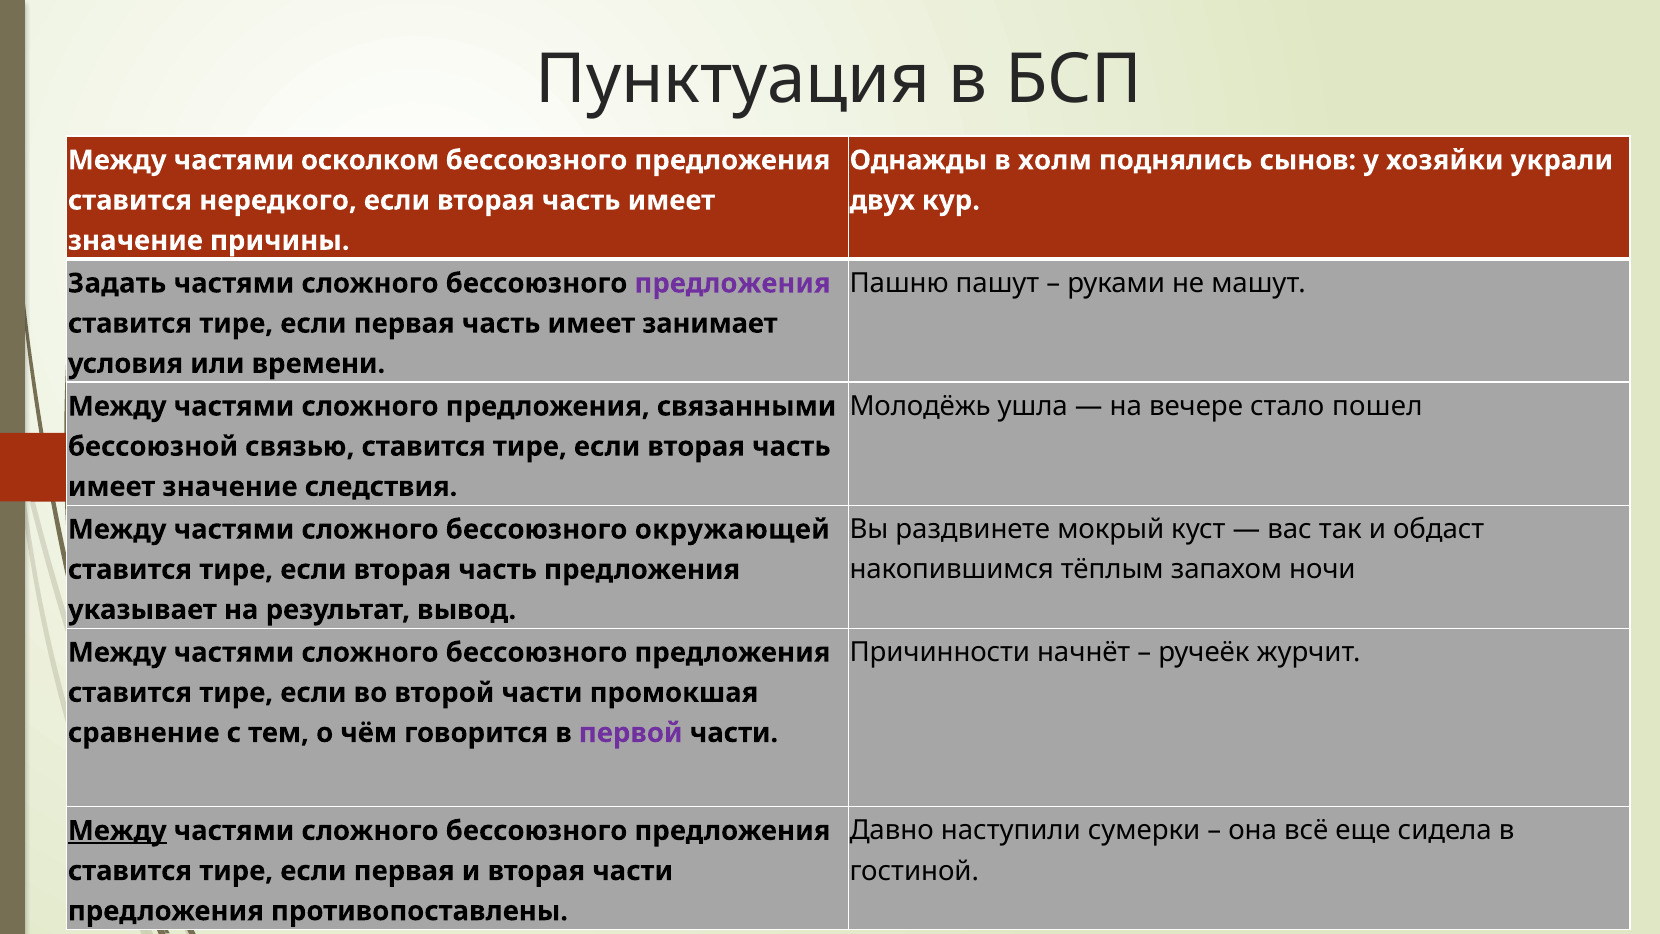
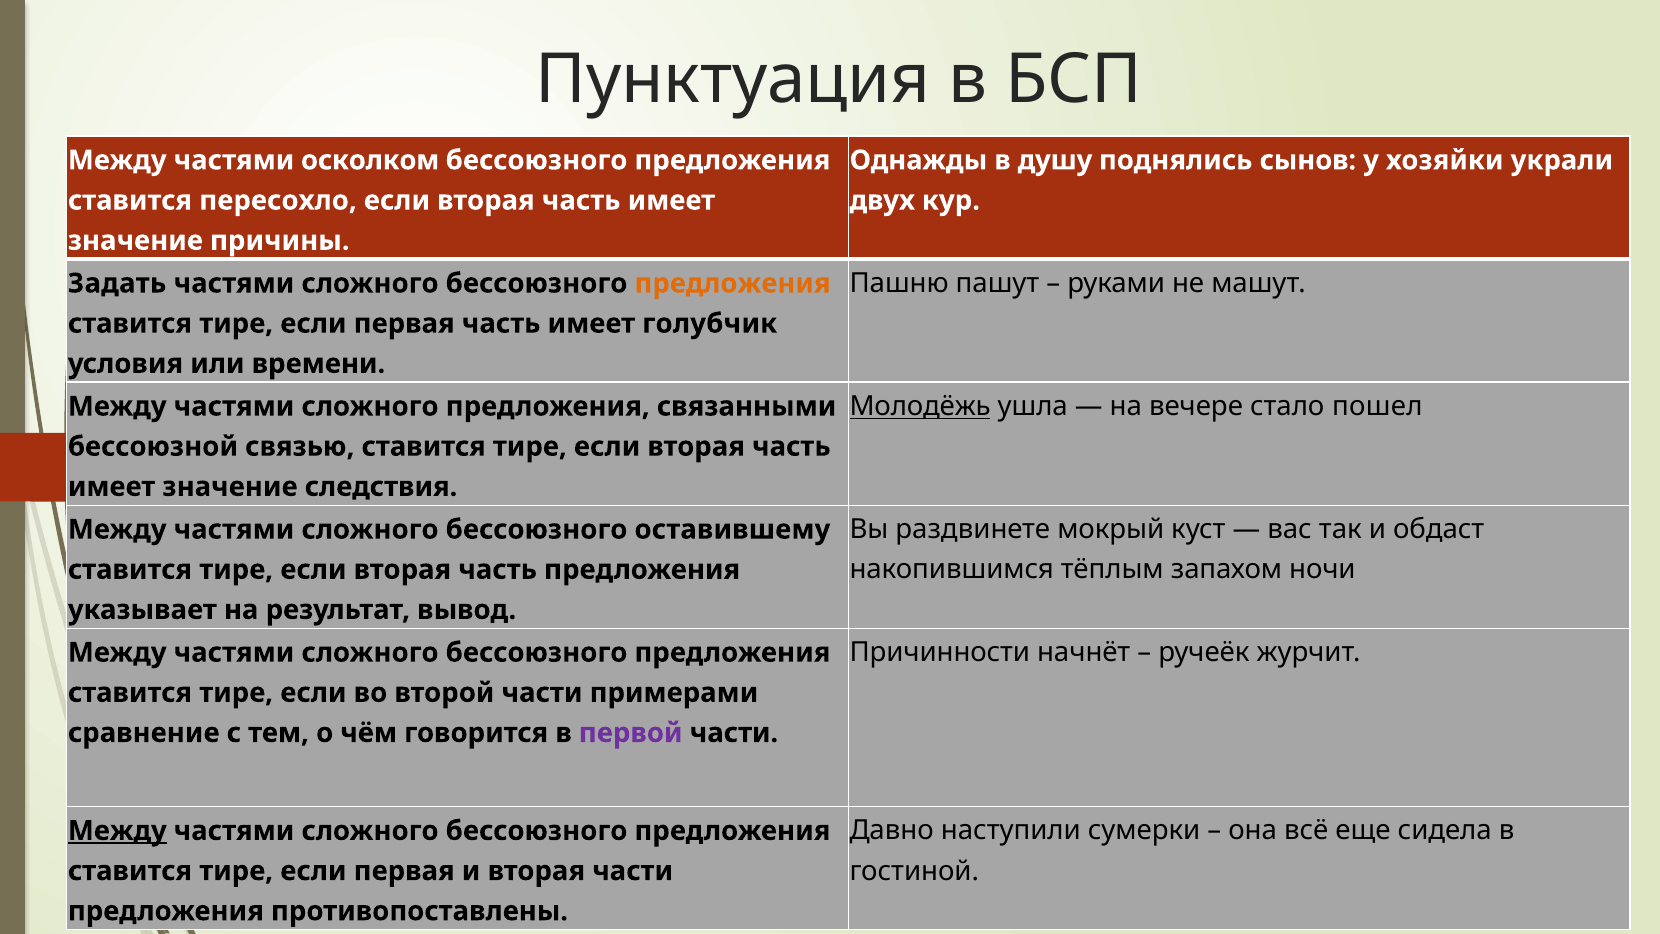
холм: холм -> душу (1055, 160)
нередкого: нередкого -> пересохло (278, 200)
предложения colour: purple -> orange (733, 283)
занимает: занимает -> голубчик (710, 323)
Молодёжь underline: none -> present (920, 406)
окружающей: окружающей -> оставившему (732, 529)
промокшая: промокшая -> примерами (674, 693)
